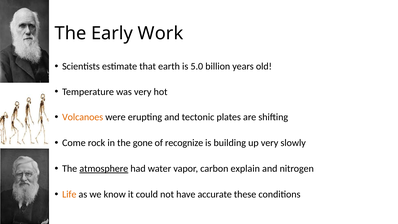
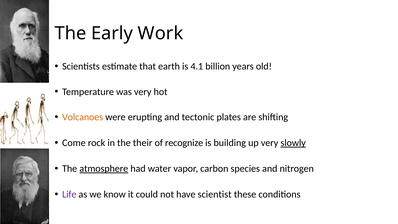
5.0: 5.0 -> 4.1 (197, 66)
gone: gone -> their (143, 143)
slowly underline: none -> present (293, 143)
explain: explain -> species (245, 169)
Life colour: orange -> purple (69, 194)
accurate: accurate -> scientist (215, 194)
